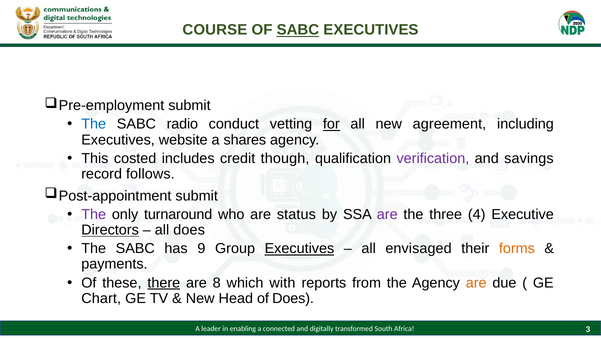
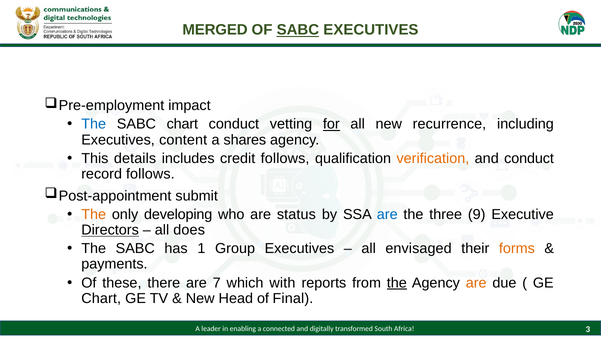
COURSE: COURSE -> MERGED (215, 30)
submit: submit -> impact (189, 106)
SABC radio: radio -> chart (182, 124)
agreement: agreement -> recurrence (449, 124)
website: website -> content (183, 140)
costed: costed -> details (135, 158)
credit though: though -> follows (285, 158)
verification colour: purple -> orange (433, 158)
and savings: savings -> conduct (529, 158)
The colour: purple -> orange (94, 215)
turnaround: turnaround -> developing (178, 215)
are colour: purple -> blue (387, 215)
4: 4 -> 9 (477, 215)
9: 9 -> 1 (201, 249)
Executives underline: present -> none (299, 249)
there underline: present -> none (164, 283)
8: 8 -> 7 (217, 283)
the underline: none -> present (397, 283)
of Does: Does -> Final (293, 298)
